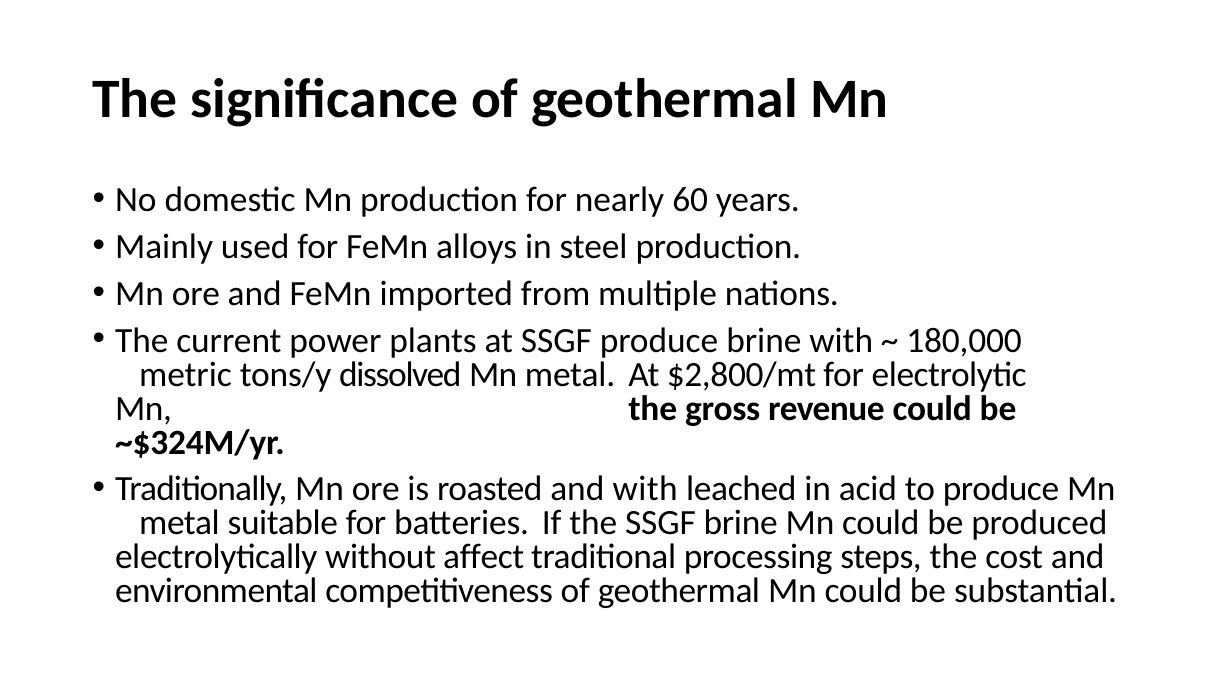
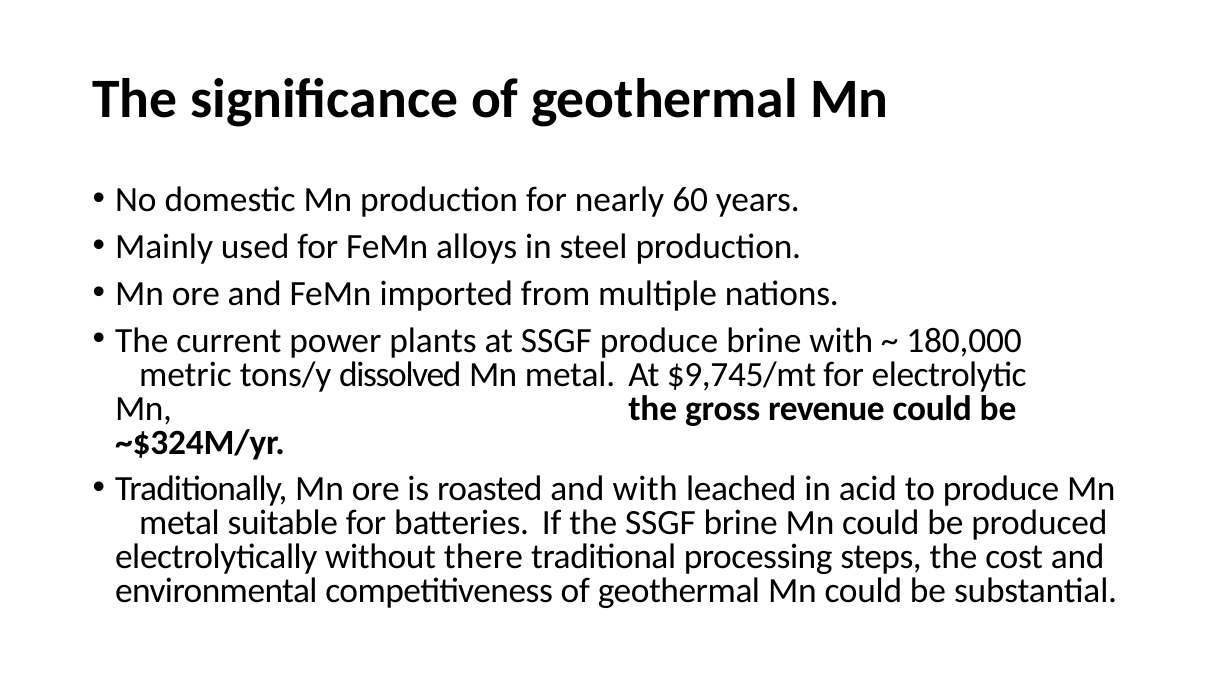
$2,800/mt: $2,800/mt -> $9,745/mt (742, 374)
affect: affect -> there (483, 557)
